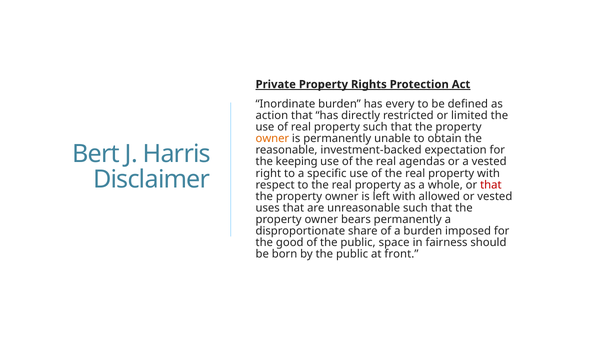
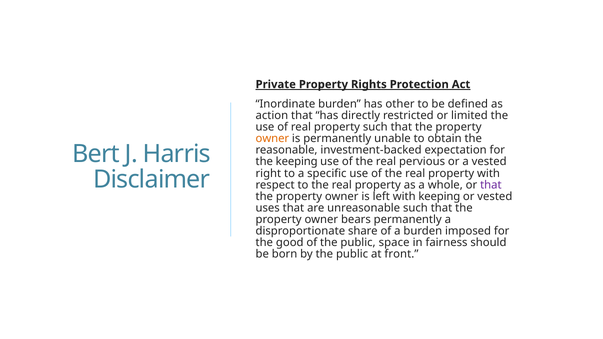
every: every -> other (400, 104)
agendas: agendas -> pervious (422, 162)
that colour: red -> purple (491, 185)
with allowed: allowed -> keeping (439, 196)
